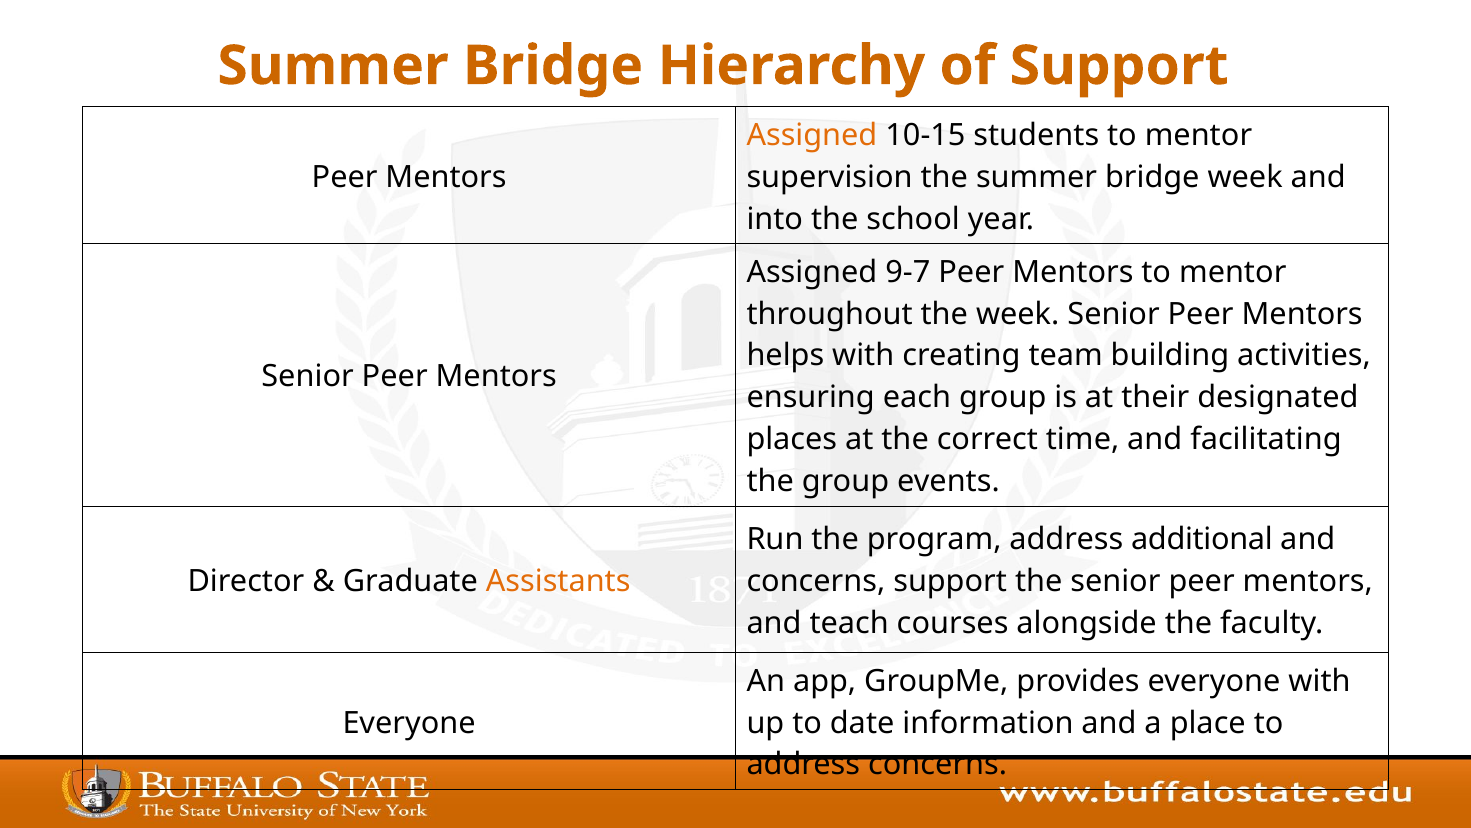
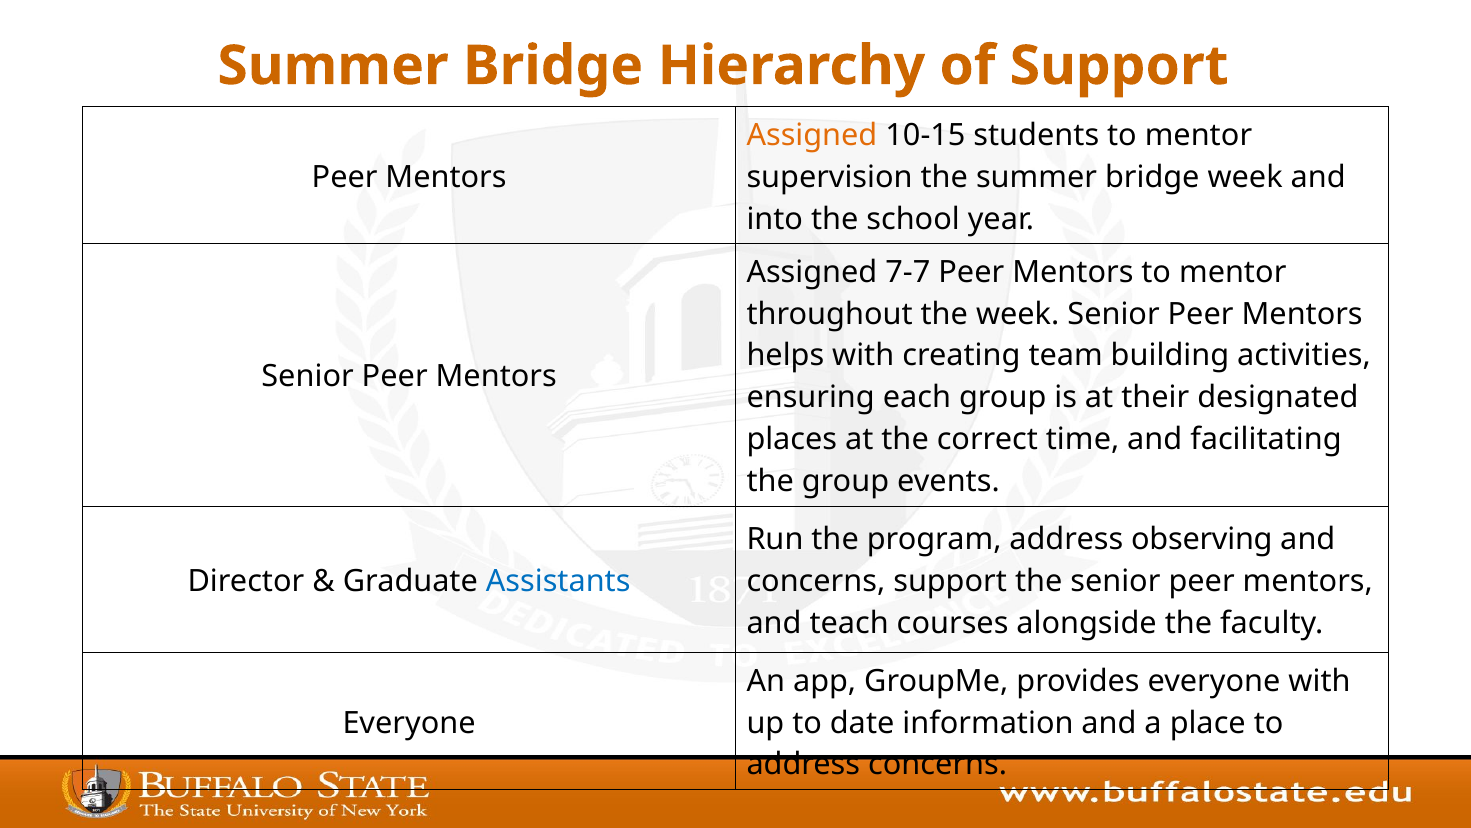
9-7: 9-7 -> 7-7 (908, 272)
additional: additional -> observing (1202, 539)
Assistants colour: orange -> blue (558, 581)
